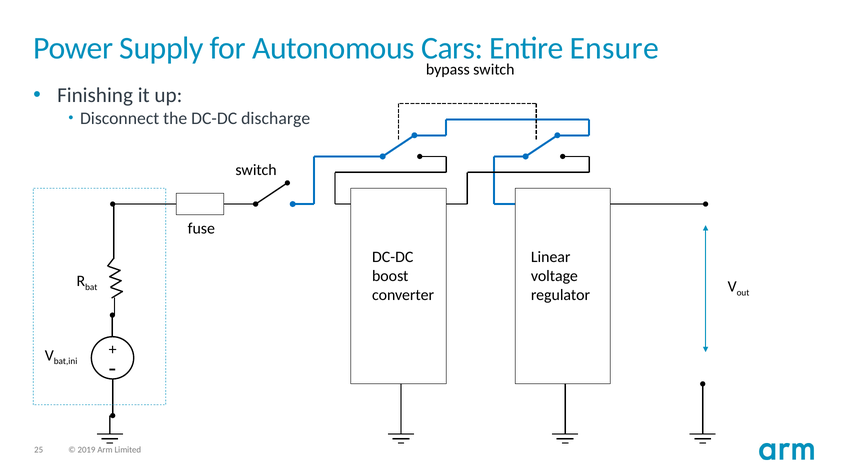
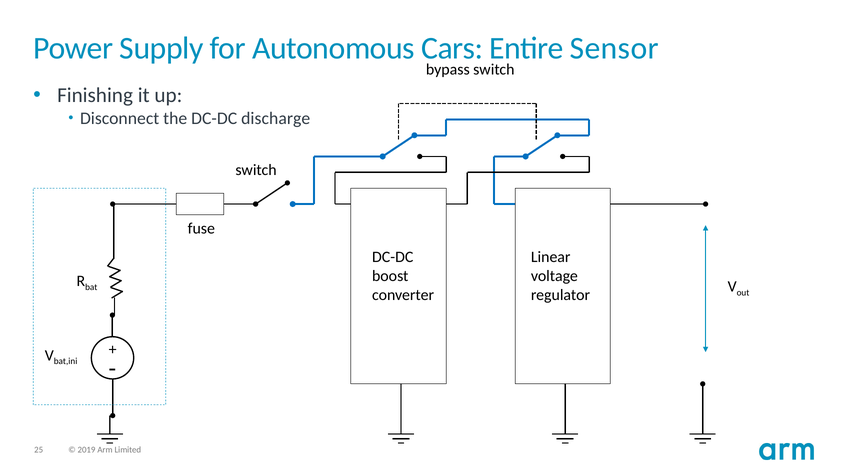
Ensure: Ensure -> Sensor (614, 49)
